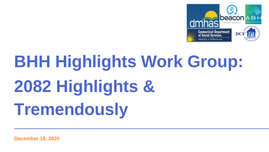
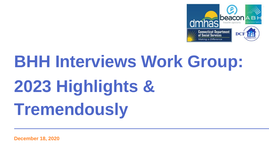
BHH Highlights: Highlights -> Interviews (96, 61)
2082: 2082 -> 2023 (33, 86)
